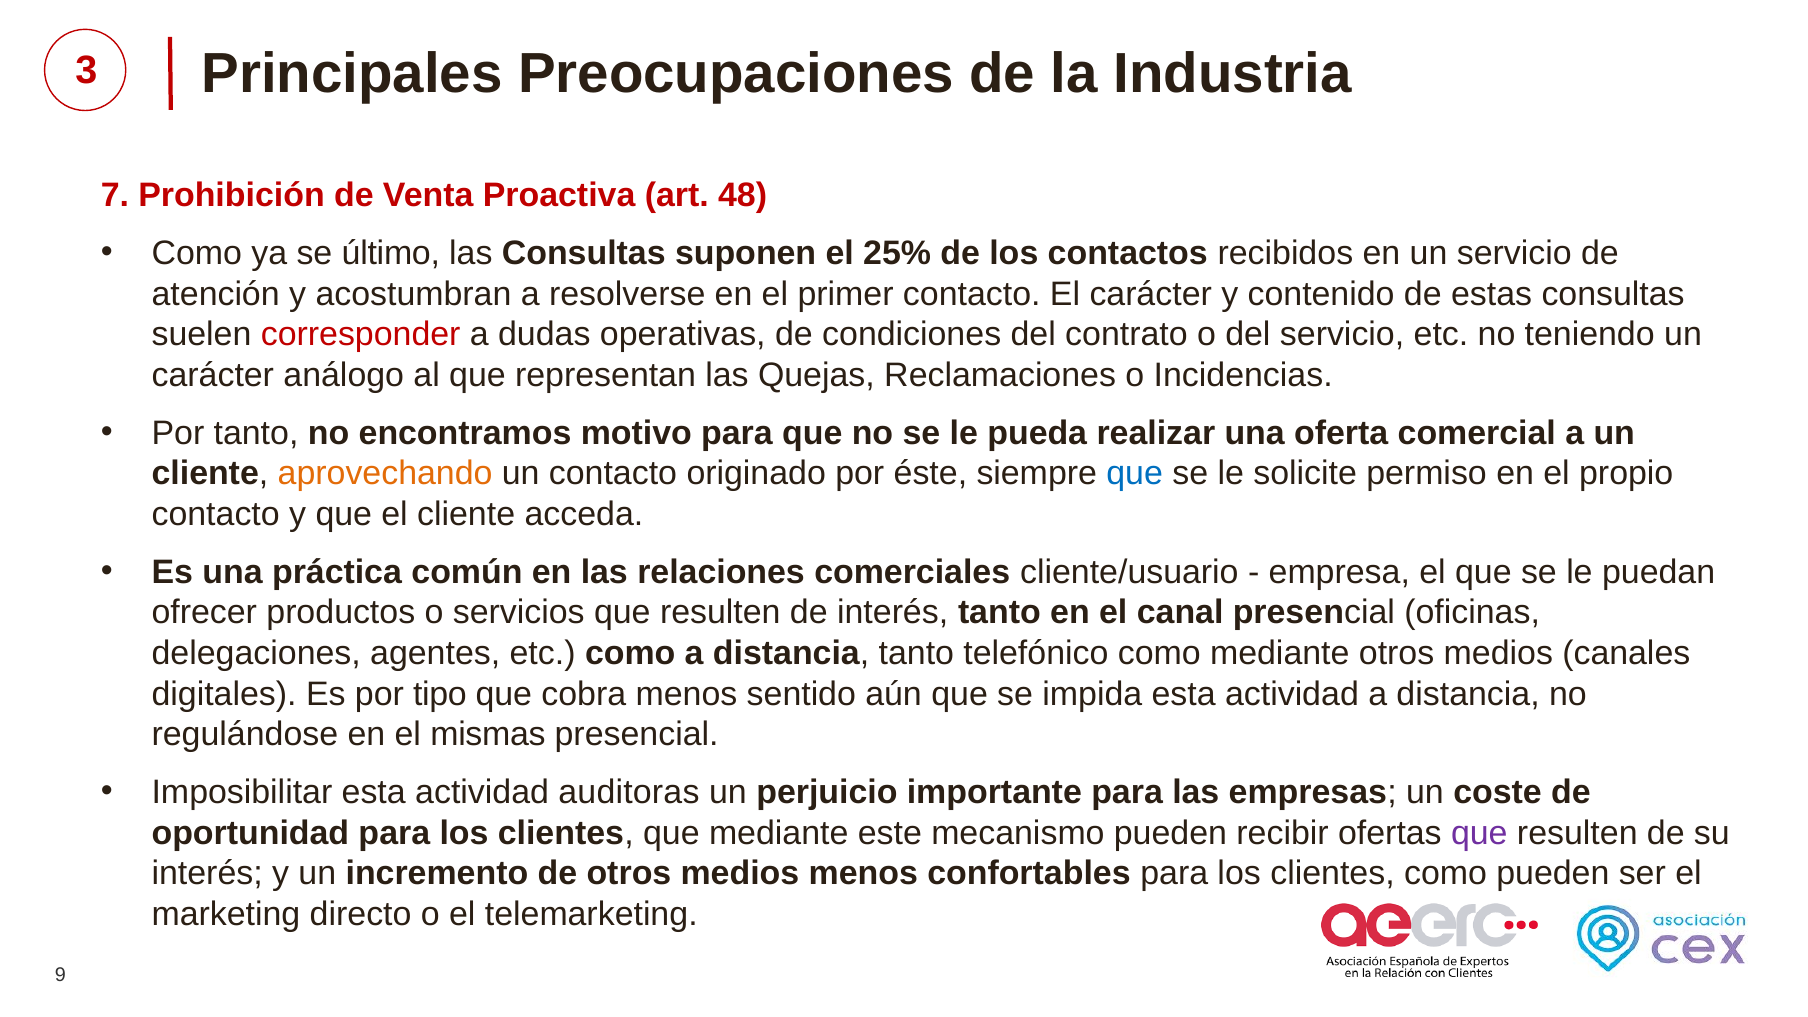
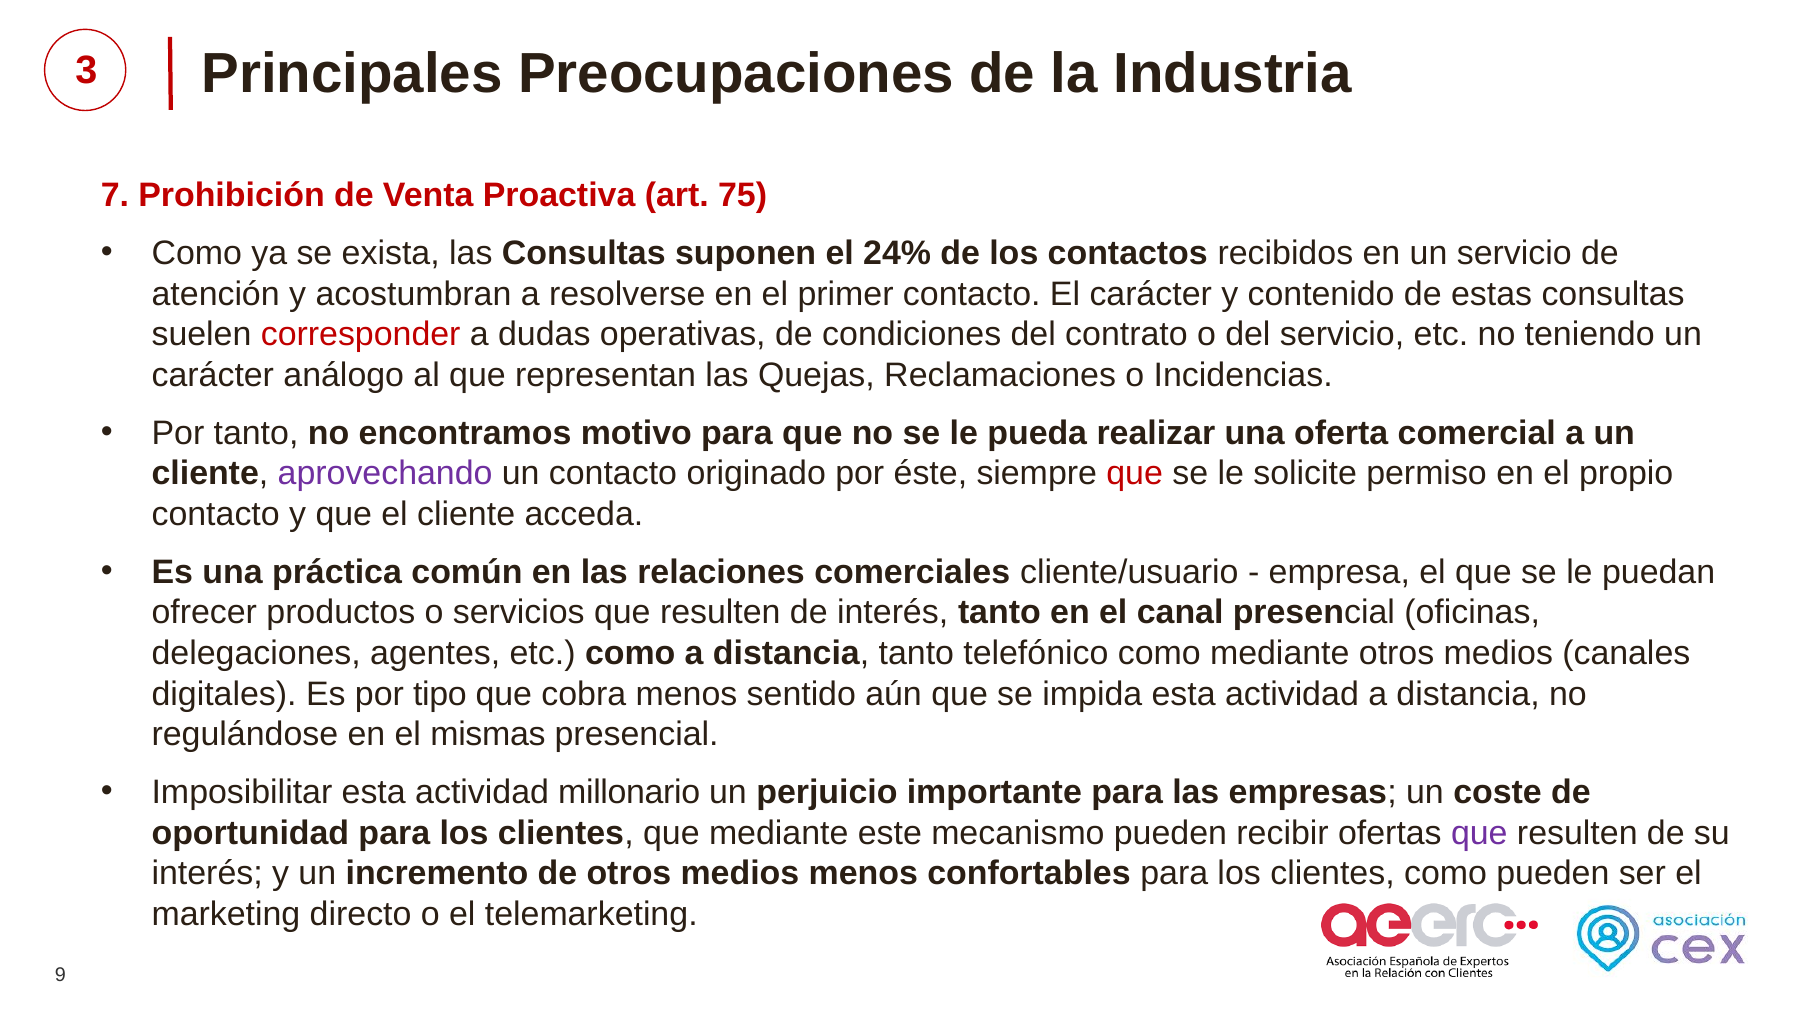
48: 48 -> 75 (743, 196)
último: último -> exista (391, 253)
25%: 25% -> 24% (897, 253)
aprovechando colour: orange -> purple (385, 473)
que colour: blue -> red (1135, 473)
auditoras: auditoras -> millonario (629, 792)
